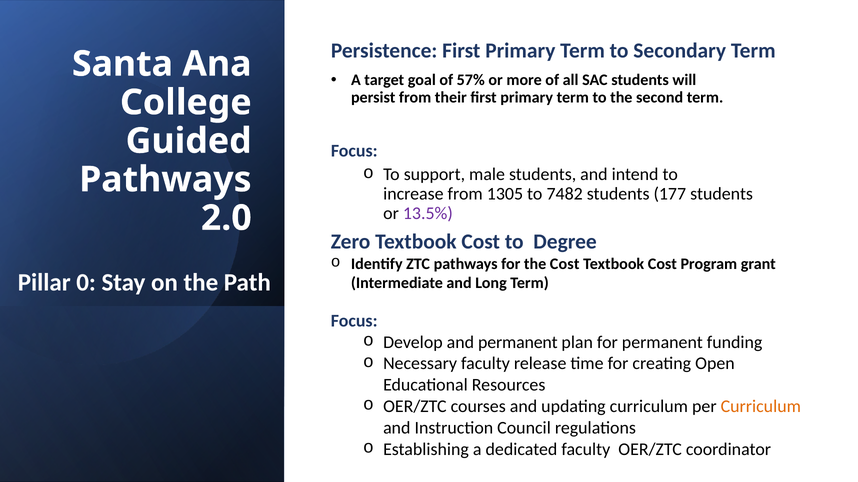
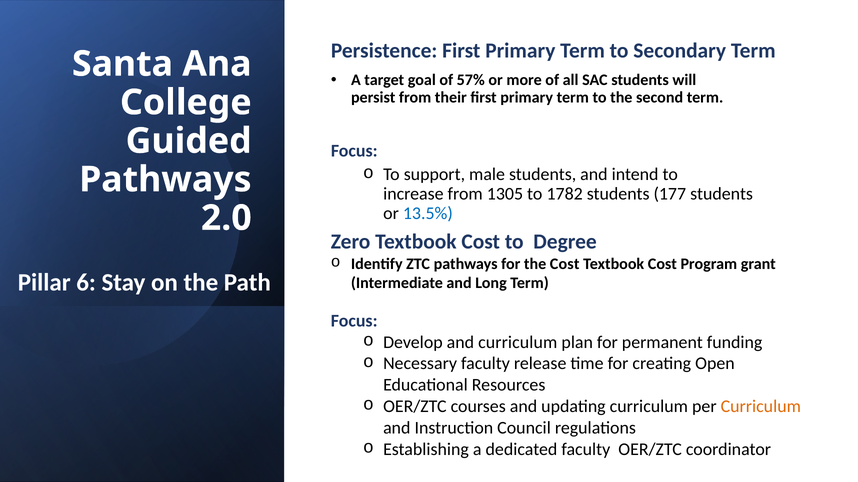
7482: 7482 -> 1782 (565, 194)
13.5% colour: purple -> blue (428, 213)
0: 0 -> 6 (86, 283)
and permanent: permanent -> curriculum (518, 343)
